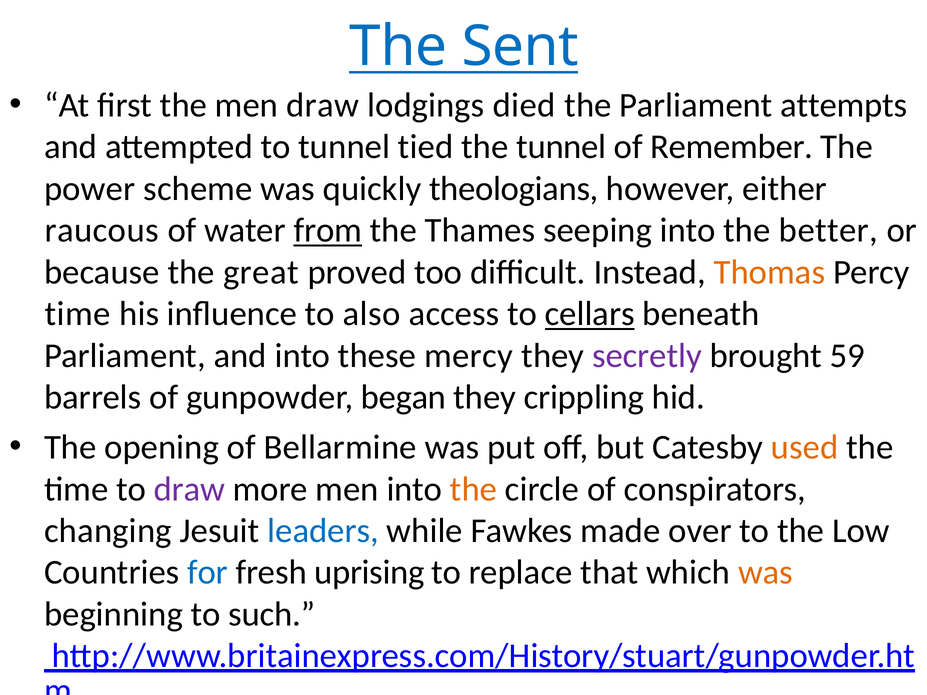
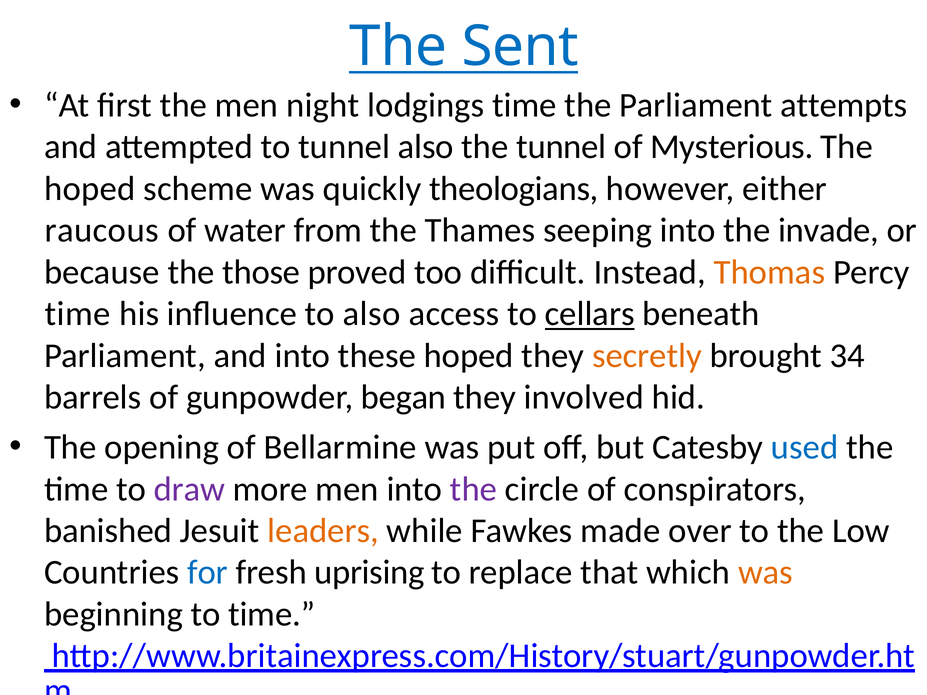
men draw: draw -> night (323, 105)
lodgings died: died -> time (524, 105)
tunnel tied: tied -> also (426, 147)
Remember: Remember -> Mysterious (732, 147)
power: power -> hoped (90, 189)
from underline: present -> none (328, 230)
better: better -> invade (829, 230)
great: great -> those (261, 272)
these mercy: mercy -> hoped (469, 356)
secretly colour: purple -> orange (647, 356)
59: 59 -> 34 (847, 356)
crippling: crippling -> involved (584, 397)
used colour: orange -> blue (805, 447)
the colour: orange -> purple (474, 489)
changing: changing -> banished (108, 531)
leaders colour: blue -> orange (323, 531)
to such: such -> time (272, 614)
